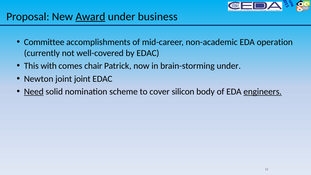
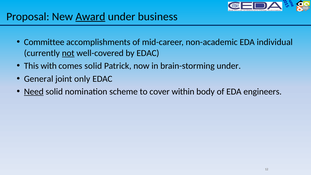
operation: operation -> individual (275, 42)
not underline: none -> present (68, 53)
comes chair: chair -> solid (93, 66)
Newton: Newton -> General (39, 79)
joint joint: joint -> only (82, 79)
silicon: silicon -> within (183, 92)
engineers underline: present -> none (263, 92)
